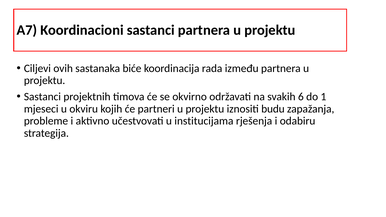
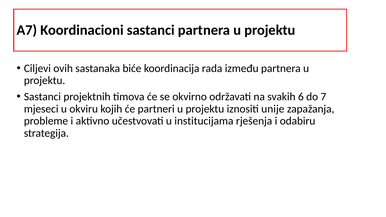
1: 1 -> 7 (323, 97)
budu: budu -> unije (273, 109)
